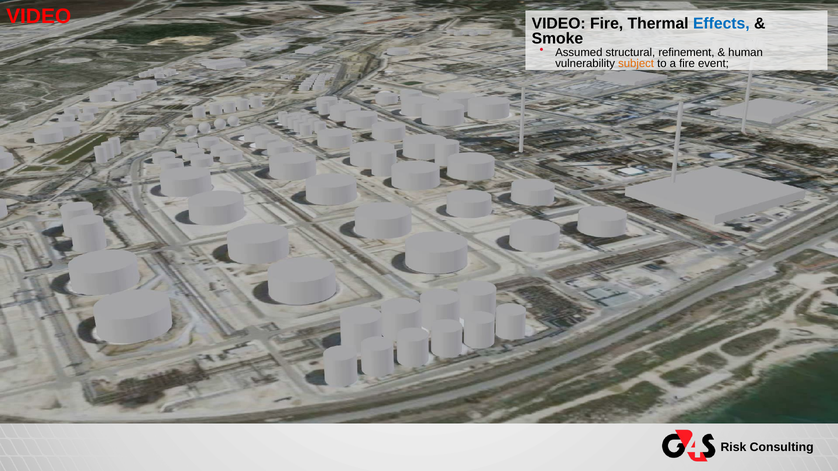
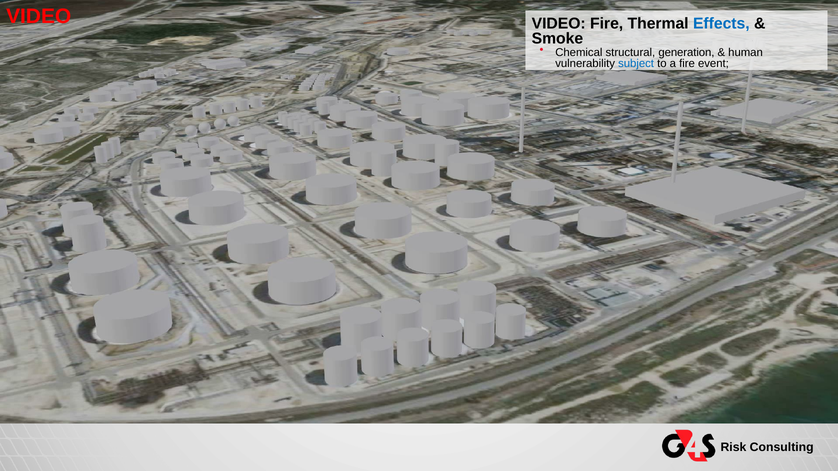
Assumed: Assumed -> Chemical (579, 53)
refinement: refinement -> generation (686, 53)
subject colour: orange -> blue (636, 64)
